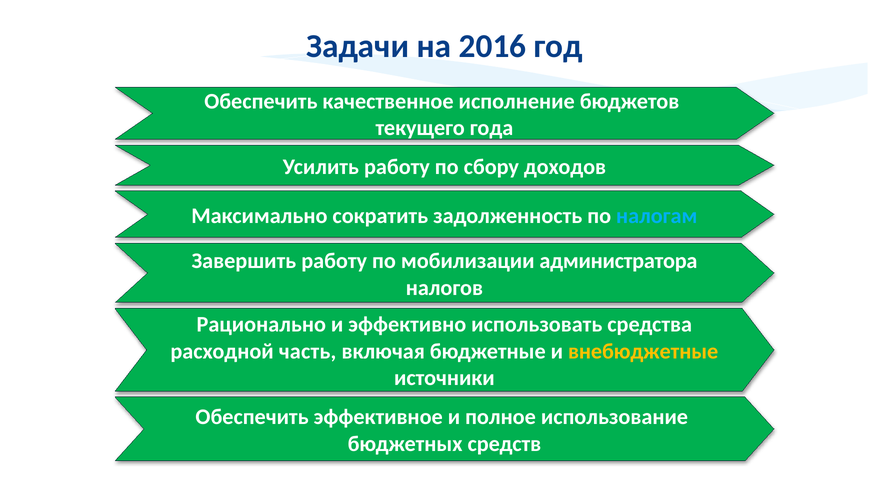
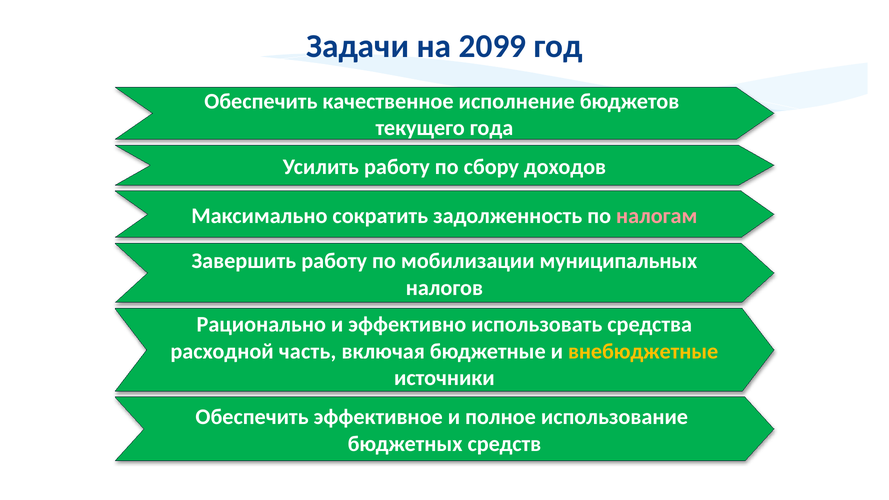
2016: 2016 -> 2099 (493, 46)
налогам colour: light blue -> pink (657, 216)
администратора: администратора -> муниципальных (618, 261)
